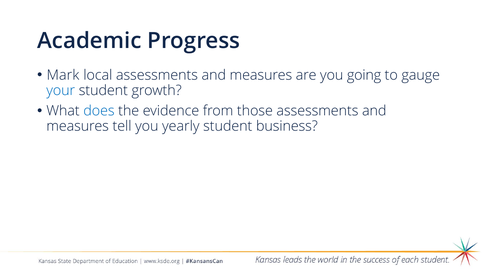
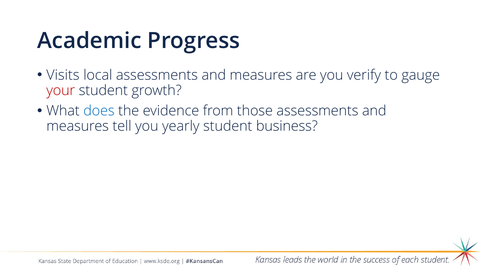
Mark: Mark -> Visits (63, 75)
going: going -> verify (364, 75)
your colour: blue -> red (61, 91)
